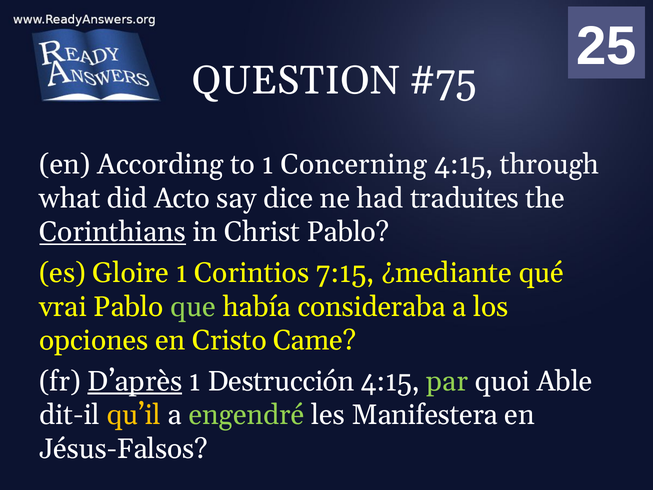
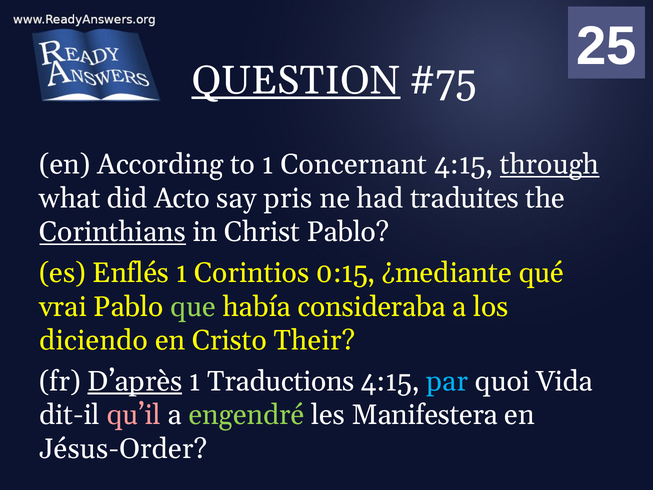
QUESTION underline: none -> present (296, 81)
Concerning: Concerning -> Concernant (354, 165)
through underline: none -> present (550, 165)
dice: dice -> pris (288, 198)
Gloire: Gloire -> Enflés (131, 273)
7:15: 7:15 -> 0:15 (346, 273)
opciones: opciones -> diciendo (94, 340)
Came: Came -> Their (314, 340)
Destrucción: Destrucción -> Traductions (281, 381)
par colour: light green -> light blue (447, 381)
Able: Able -> Vida (565, 381)
qu’il colour: yellow -> pink (134, 415)
Jésus-Falsos: Jésus-Falsos -> Jésus-Order (123, 449)
